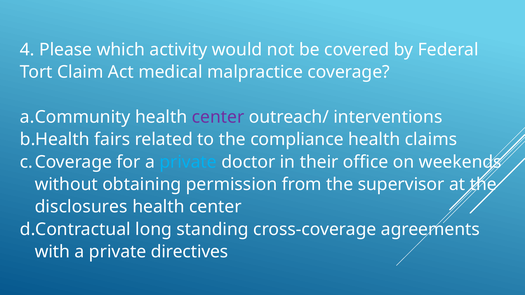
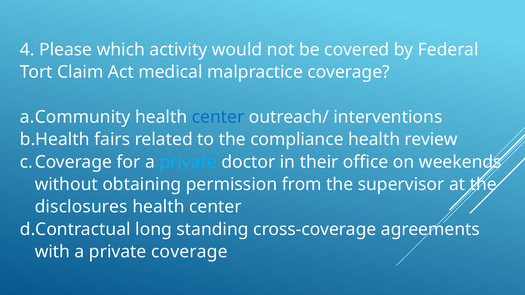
center colour: purple -> blue (218, 117)
claims: claims -> review (431, 140)
private directives: directives -> coverage (189, 252)
